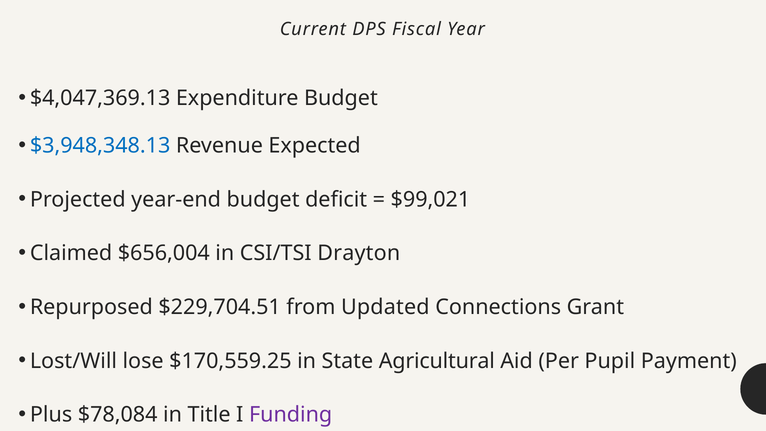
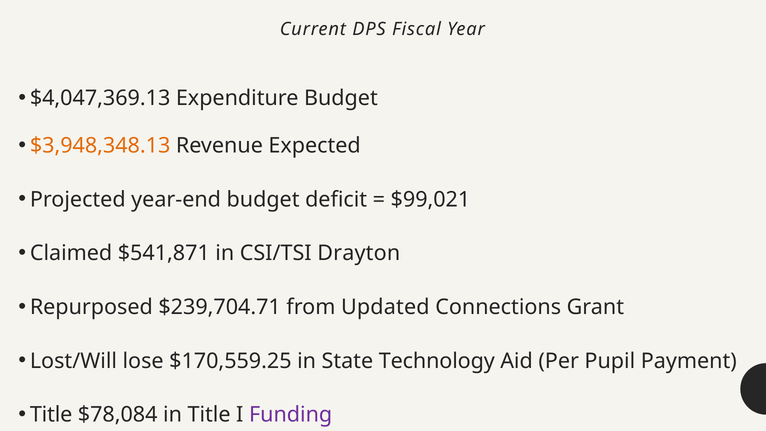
$3,948,348.13 colour: blue -> orange (100, 146)
$656,004: $656,004 -> $541,871 (164, 253)
$229,704.51: $229,704.51 -> $239,704.71 (220, 307)
Agricultural: Agricultural -> Technology (437, 361)
Plus: Plus -> Title (51, 415)
